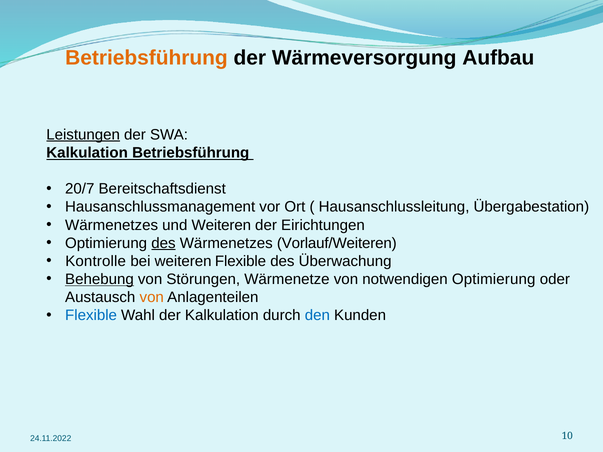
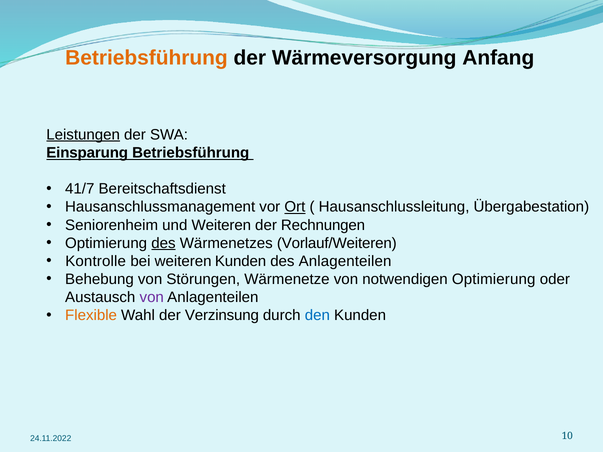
Aufbau: Aufbau -> Anfang (498, 58)
Kalkulation: Kalkulation -> Einsparung (87, 153)
20/7: 20/7 -> 41/7 (80, 189)
Ort underline: none -> present (295, 207)
Wärmenetzes: Wärmenetzes -> Seniorenheim (112, 225)
Eirichtungen: Eirichtungen -> Rechnungen (323, 225)
weiteren Flexible: Flexible -> Kunden (241, 261)
des Überwachung: Überwachung -> Anlagenteilen (345, 261)
Behebung underline: present -> none (99, 279)
von colour: orange -> purple (152, 298)
Flexible colour: blue -> orange (91, 316)
der Kalkulation: Kalkulation -> Verzinsung (222, 316)
